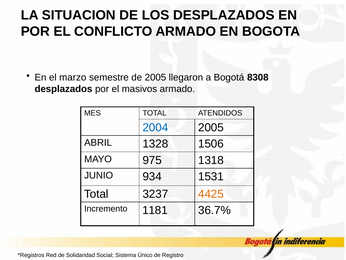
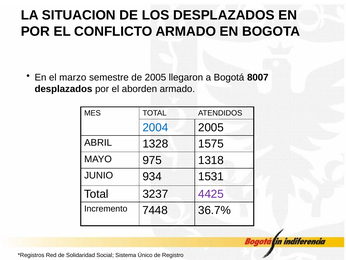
8308: 8308 -> 8007 (258, 77)
masivos: masivos -> aborden (139, 89)
1506: 1506 -> 1575 (211, 144)
4425 colour: orange -> purple (211, 194)
1181: 1181 -> 7448 (155, 210)
